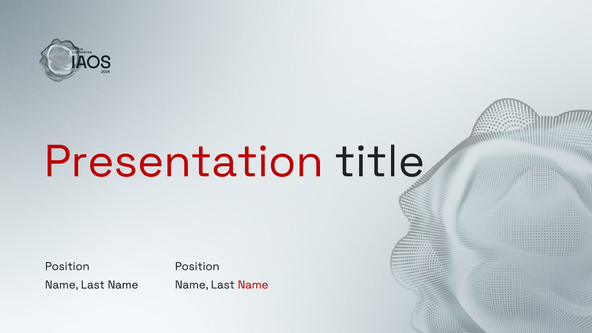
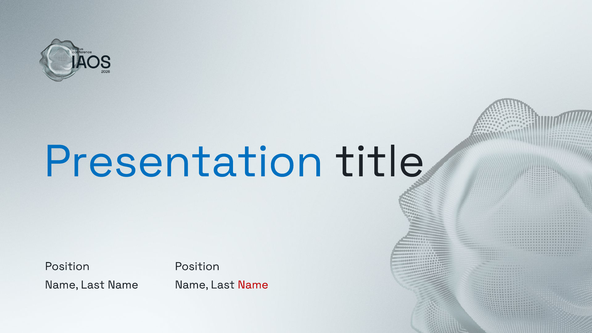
Presentation colour: red -> blue (184, 161)
